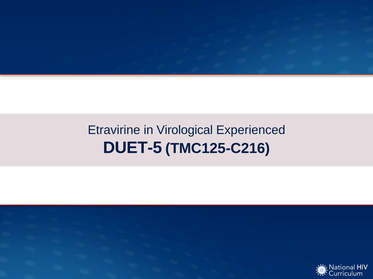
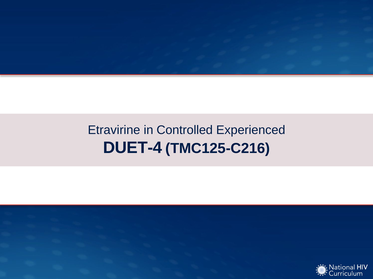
Virological: Virological -> Controlled (185, 130)
DUET-5: DUET-5 -> DUET-4 (133, 148)
